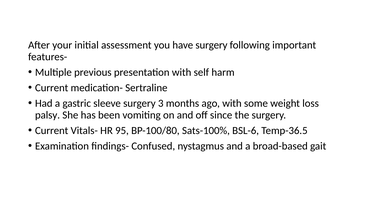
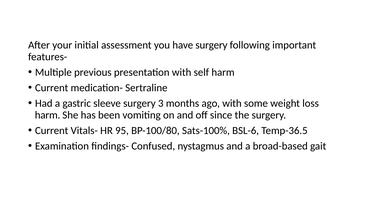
palsy: palsy -> harm (48, 115)
